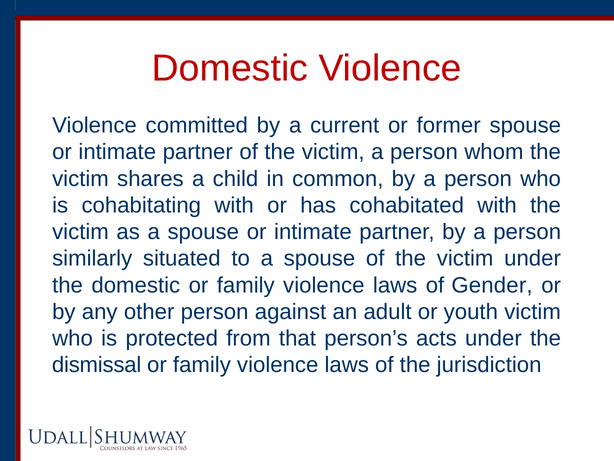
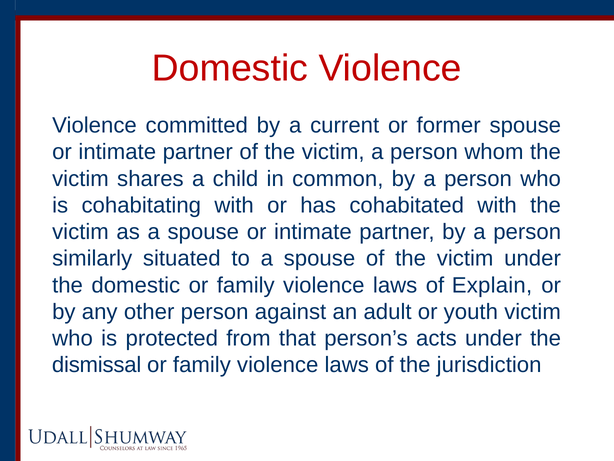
Gender: Gender -> Explain (492, 285)
